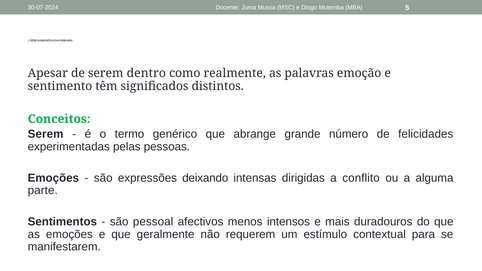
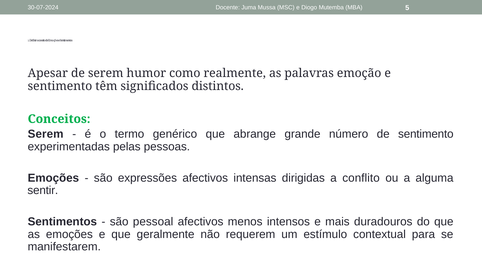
dentro: dentro -> humor (146, 73)
de felicidades: felicidades -> sentimento (426, 134)
expressões deixando: deixando -> afectivos (205, 178)
parte: parte -> sentir (43, 191)
